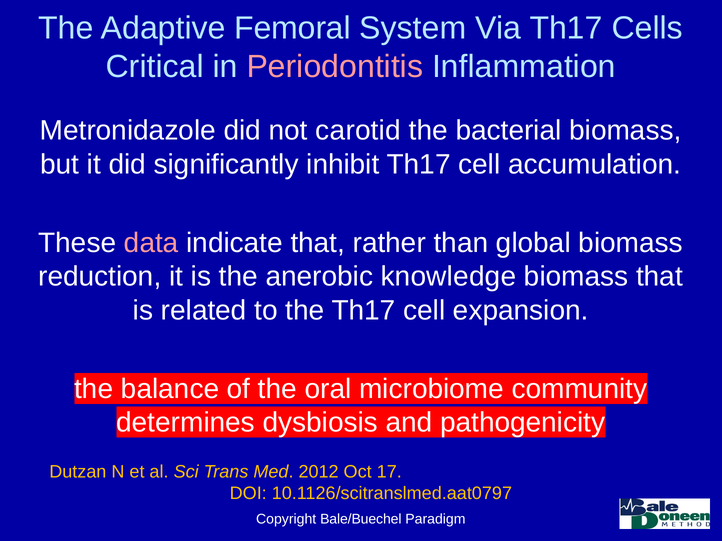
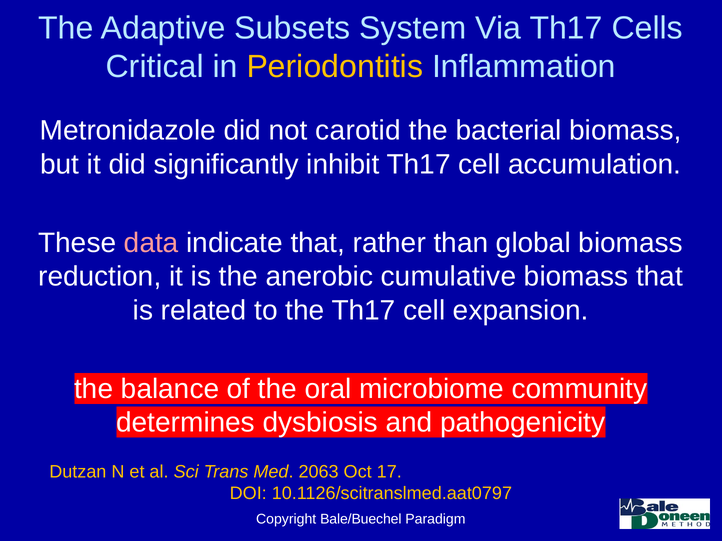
Femoral: Femoral -> Subsets (292, 28)
Periodontitis colour: pink -> yellow (335, 67)
knowledge: knowledge -> cumulative (448, 277)
2012: 2012 -> 2063 (319, 472)
